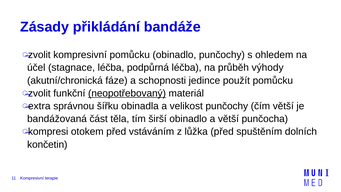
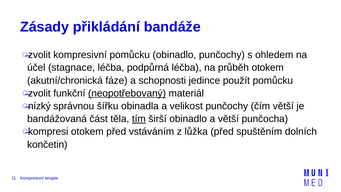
průběh výhody: výhody -> otokem (268, 68)
extra: extra -> nízký (39, 106)
tím underline: none -> present (139, 119)
